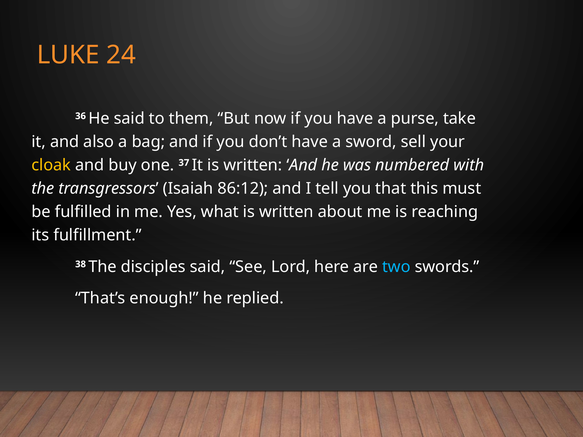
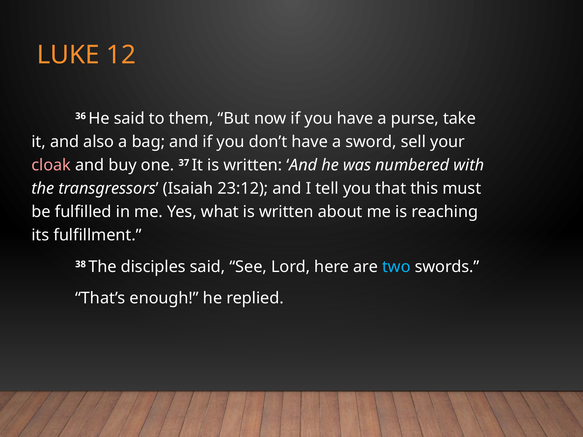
24: 24 -> 12 (121, 55)
cloak colour: yellow -> pink (51, 165)
86:12: 86:12 -> 23:12 (243, 189)
